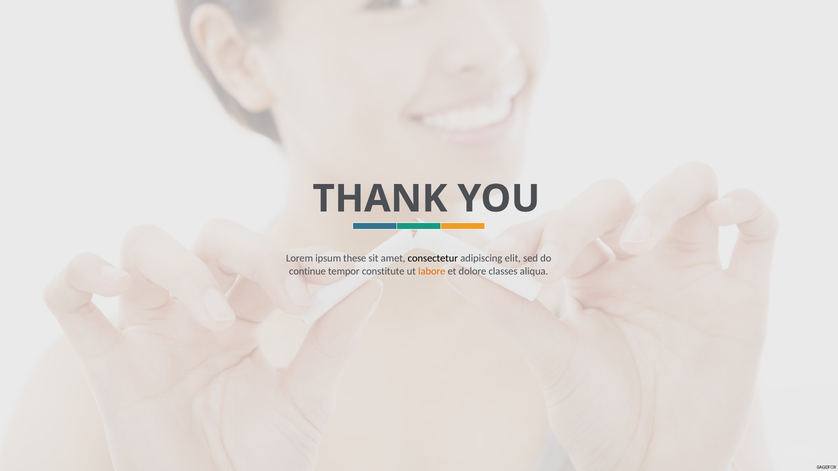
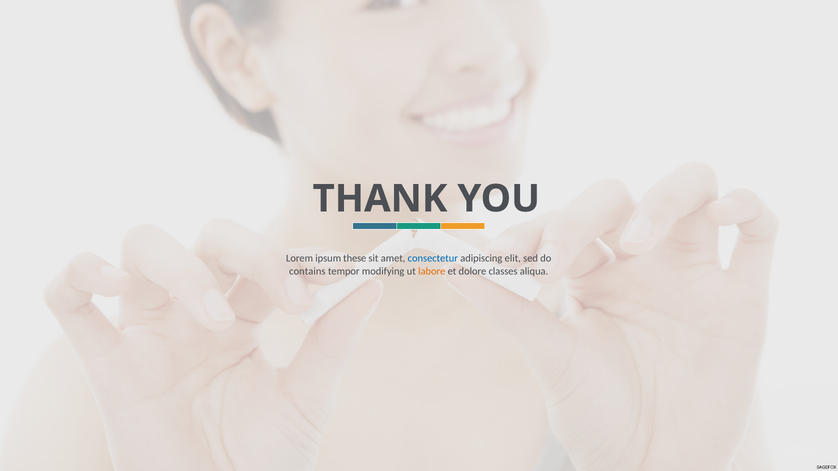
consectetur colour: black -> blue (433, 259)
continue: continue -> contains (307, 271)
constitute: constitute -> modifying (383, 271)
